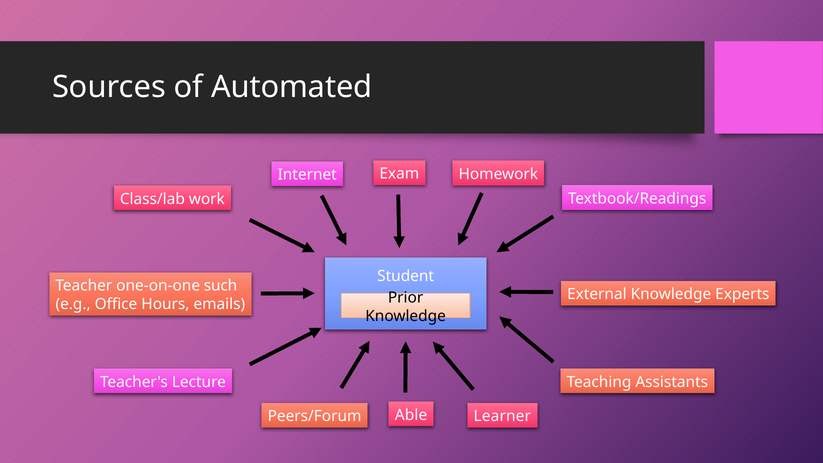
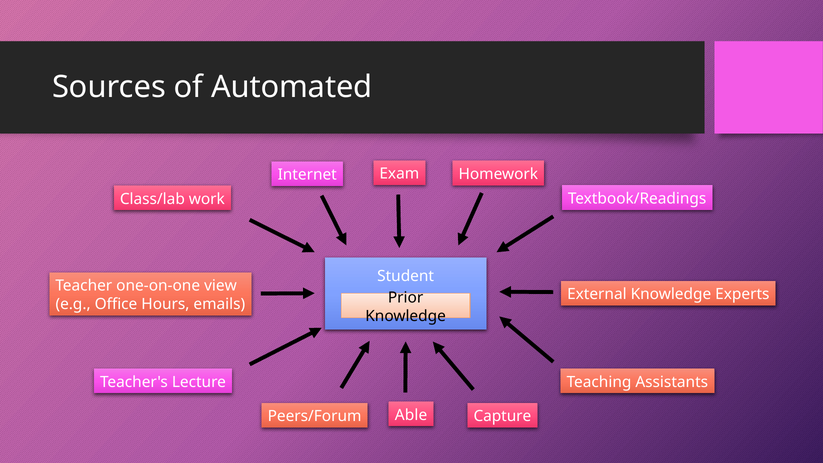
such: such -> view (220, 286)
Learner: Learner -> Capture (502, 416)
